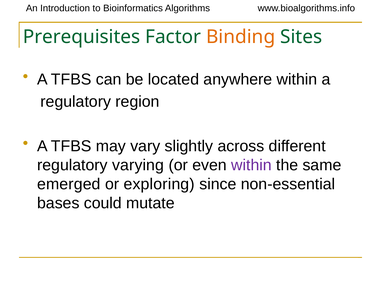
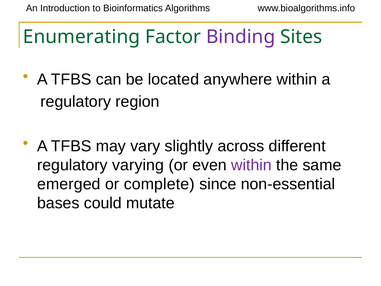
Prerequisites: Prerequisites -> Enumerating (81, 37)
Binding colour: orange -> purple (241, 37)
exploring: exploring -> complete (159, 184)
